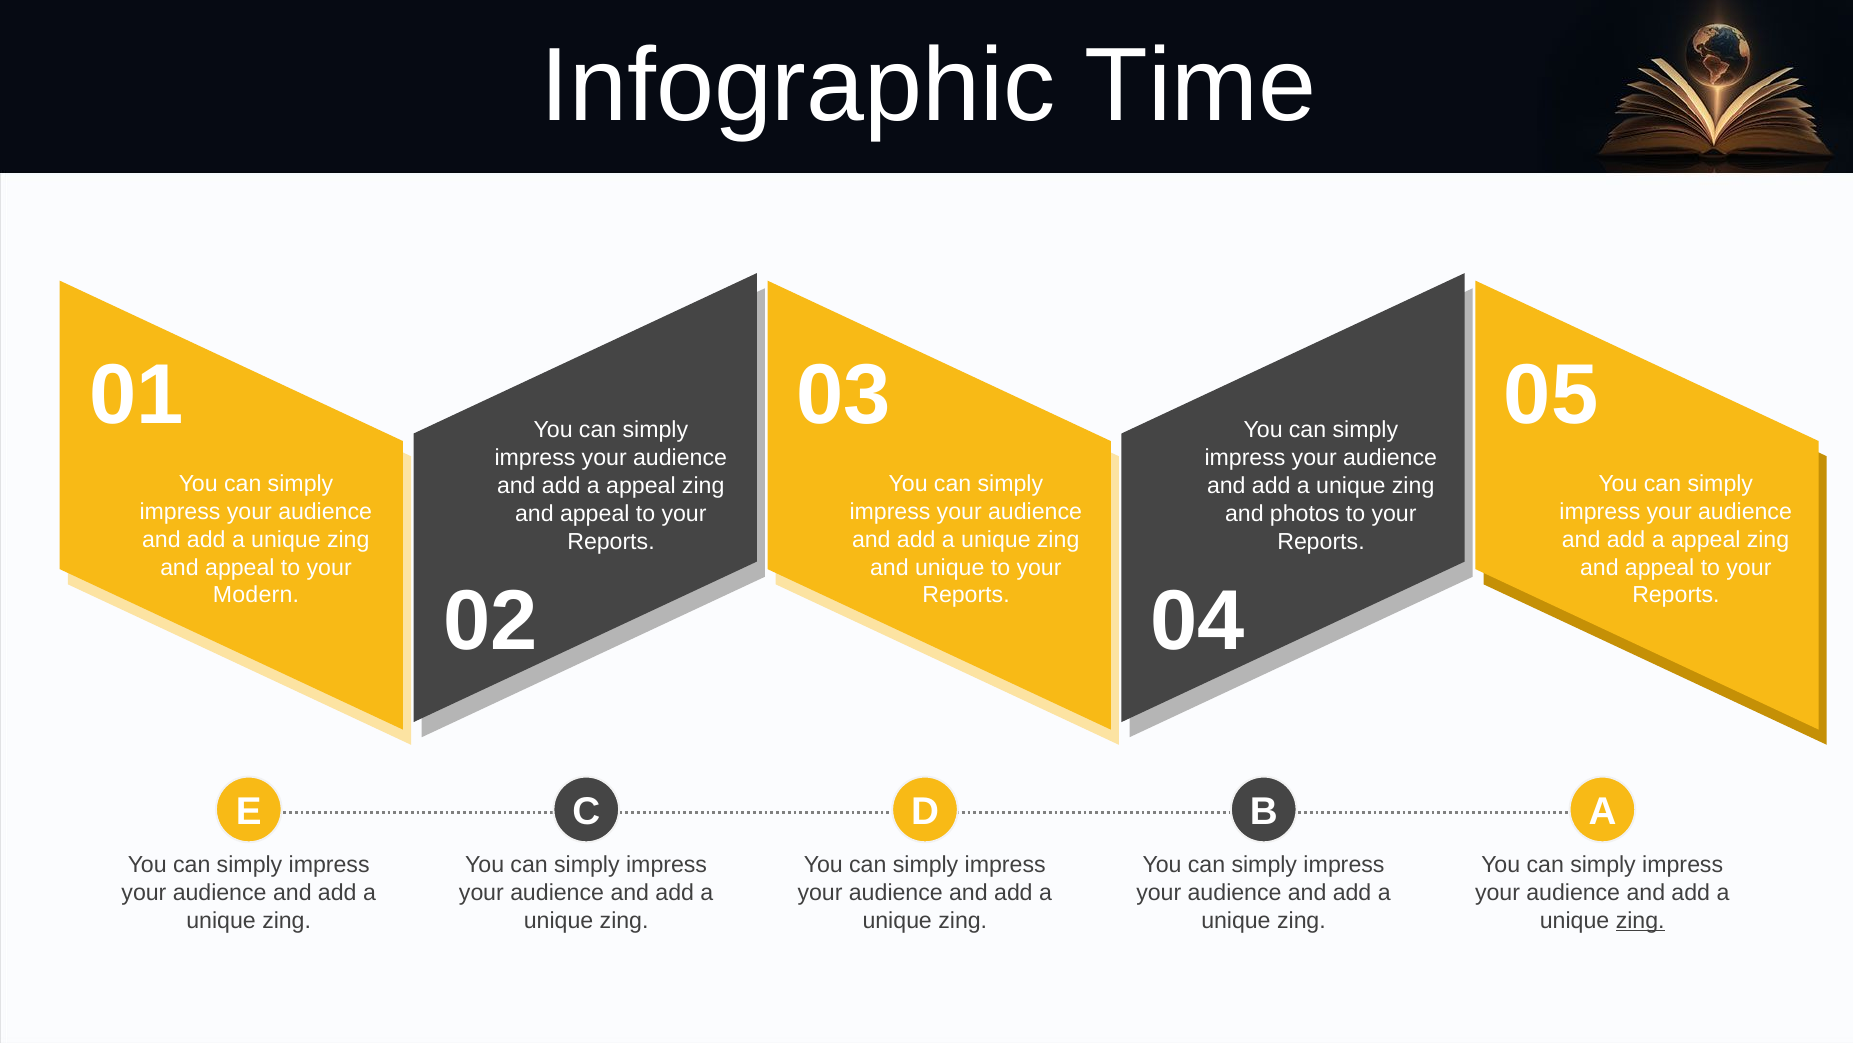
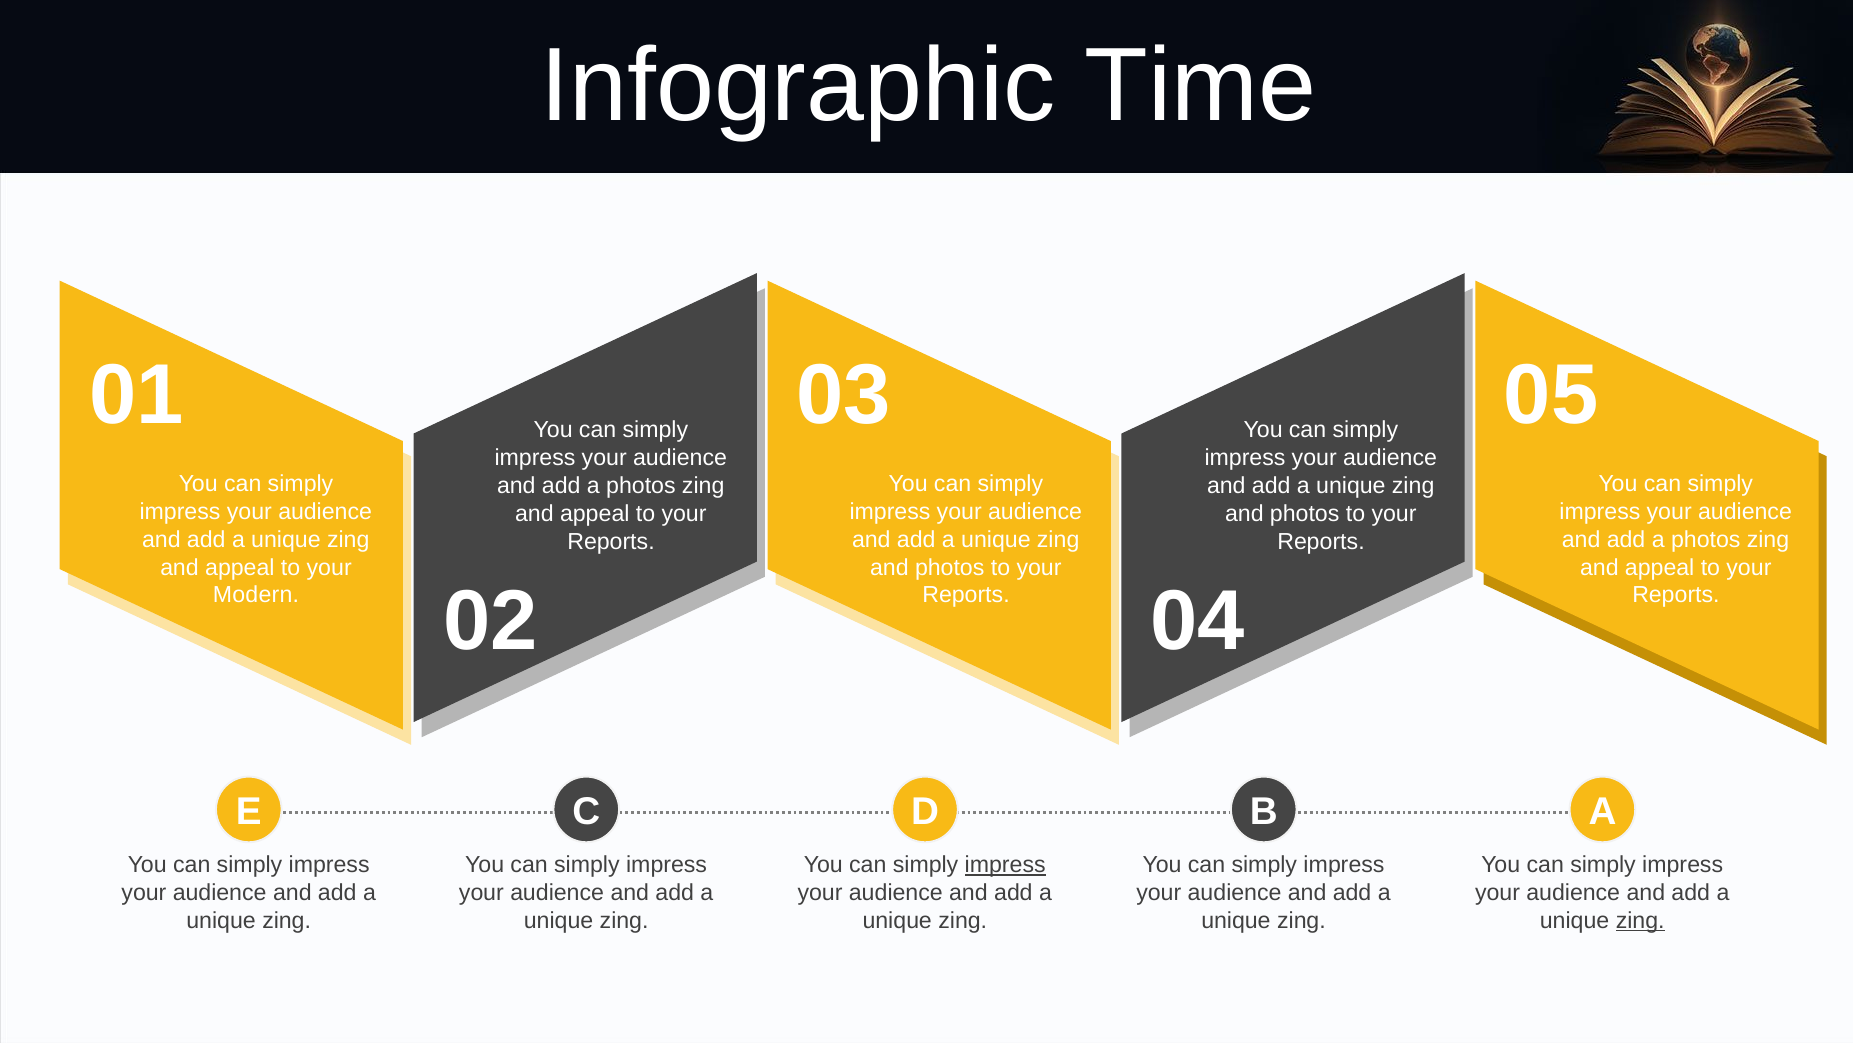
appeal: appeal -> photos (641, 486)
appeal: appeal -> photos (1706, 539)
unique: unique -> photos (950, 567)
impress underline: none -> present (1005, 865)
